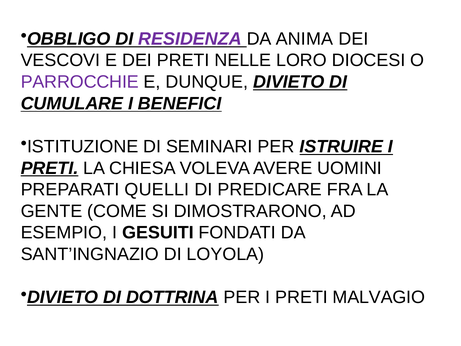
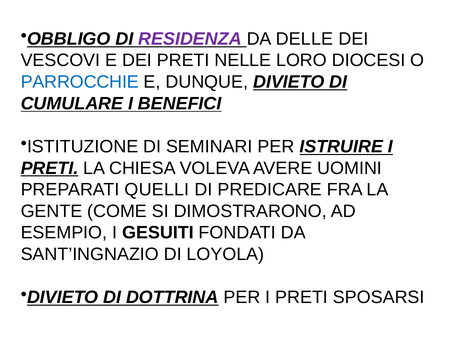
ANIMA: ANIMA -> DELLE (304, 39)
PARROCCHIE colour: purple -> blue (80, 82)
MALVAGIO: MALVAGIO -> SPOSARSI (379, 297)
